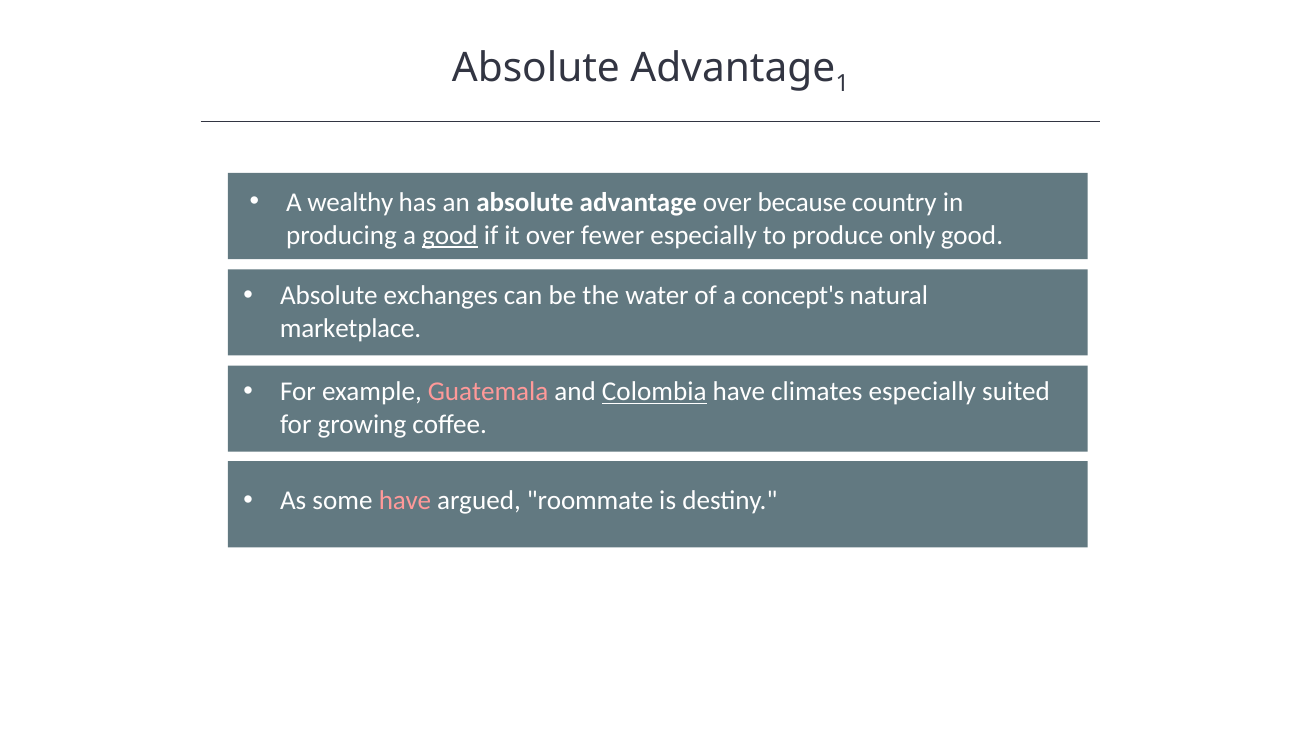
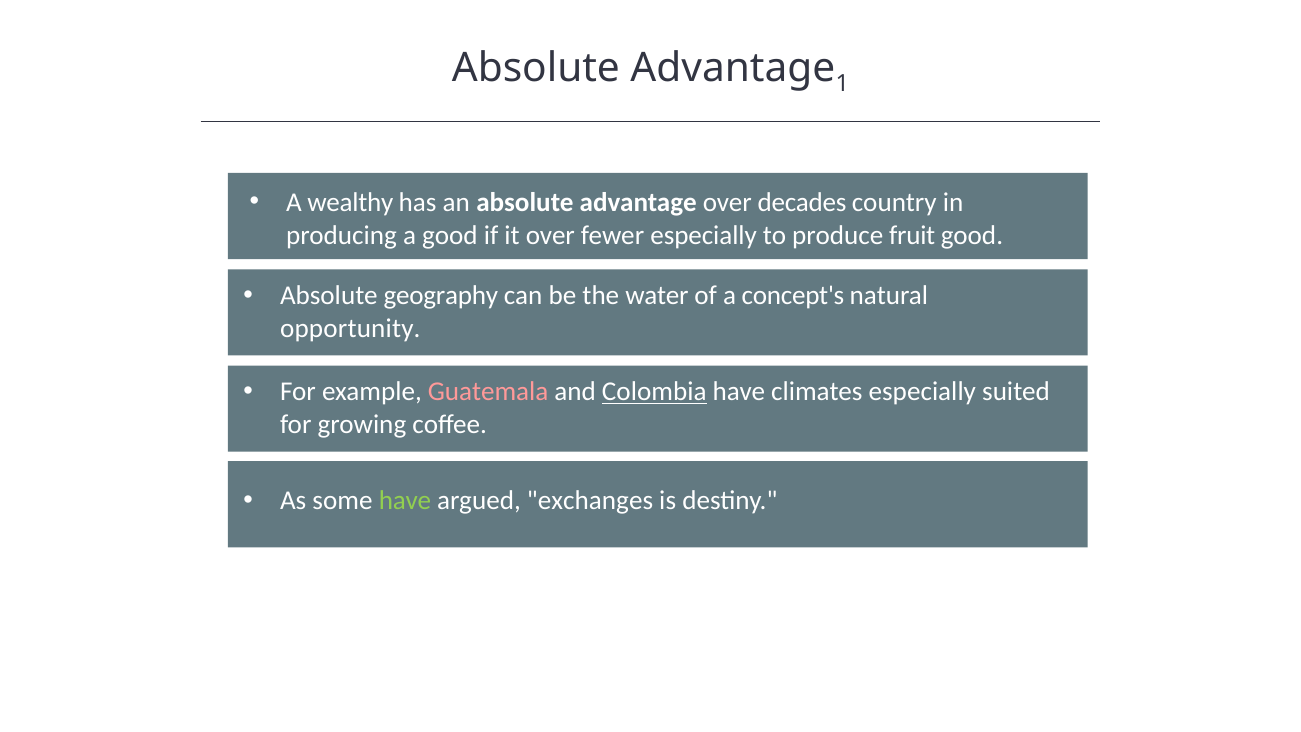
because: because -> decades (802, 202)
good underline: present -> none (450, 235)
only: only -> fruit (912, 235)
exchanges: exchanges -> geography (441, 296)
marketplace: marketplace -> opportunity (350, 328)
have colour: pink -> light green (405, 501)
roommate: roommate -> exchanges (590, 501)
